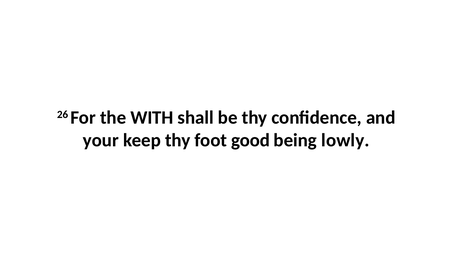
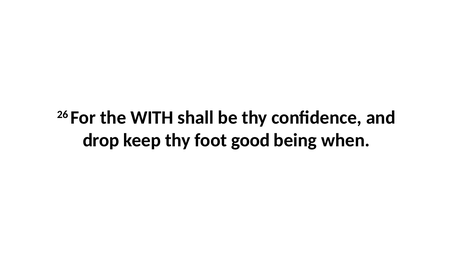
your: your -> drop (101, 140)
lowly: lowly -> when (345, 140)
